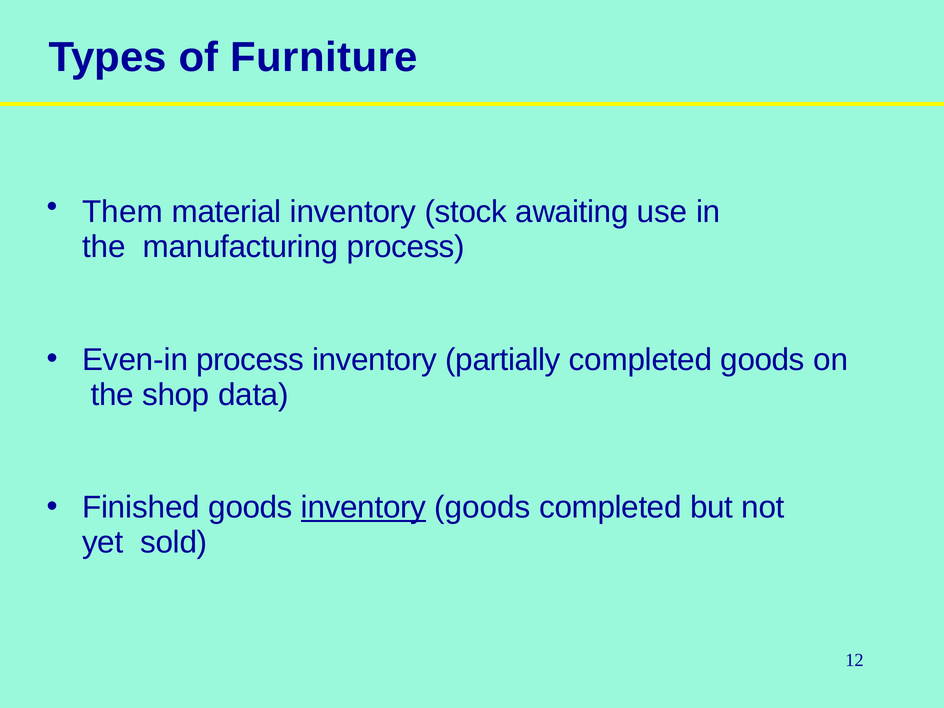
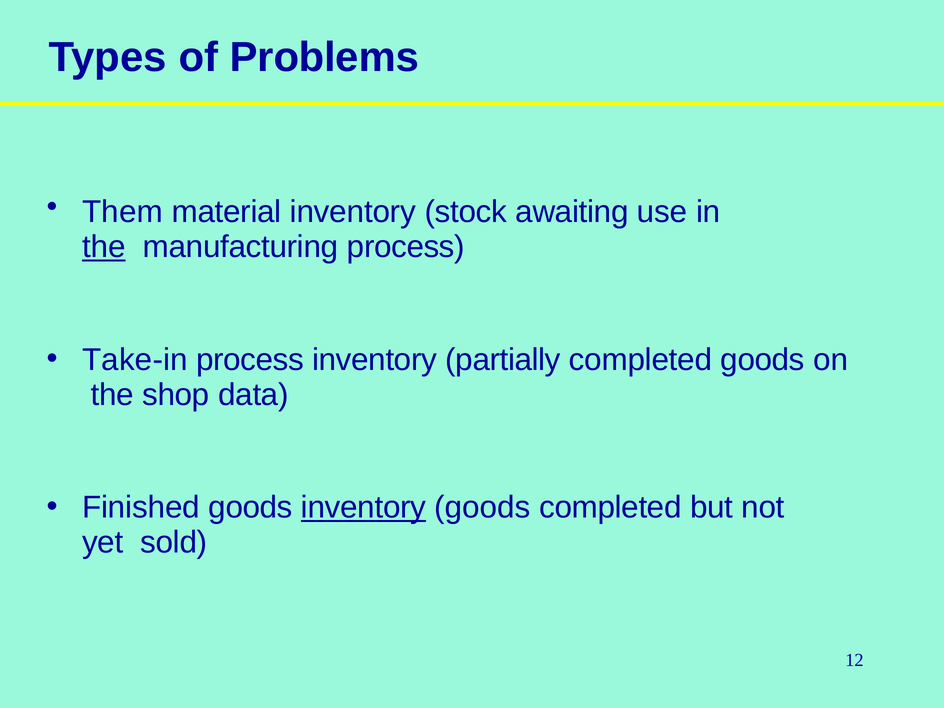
Furniture: Furniture -> Problems (324, 57)
the underline: none -> present (104, 247)
Even-in: Even-in -> Take-in (135, 360)
